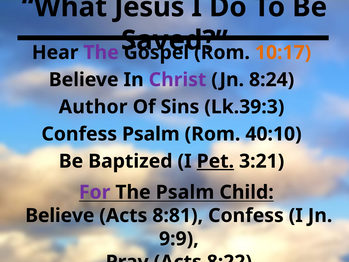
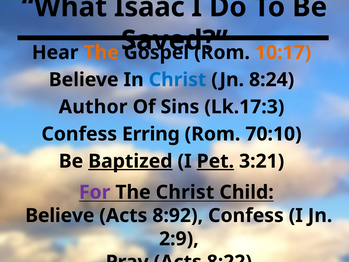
Jesus: Jesus -> Isaac (149, 7)
The colour: purple -> orange (101, 53)
Christ colour: purple -> blue (178, 80)
Lk.39:3: Lk.39:3 -> Lk.17:3 (244, 107)
Confess Psalm: Psalm -> Erring (151, 134)
40:10: 40:10 -> 70:10 (274, 134)
Baptized underline: none -> present (130, 161)
The Psalm: Psalm -> Christ (185, 192)
8:81: 8:81 -> 8:92 (178, 215)
9:9: 9:9 -> 2:9 (179, 239)
